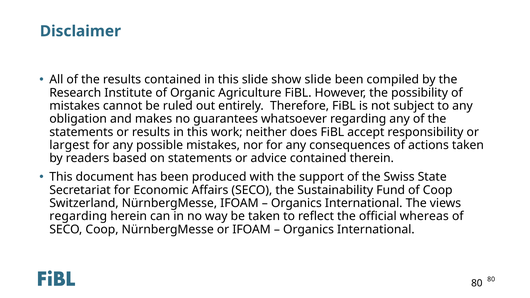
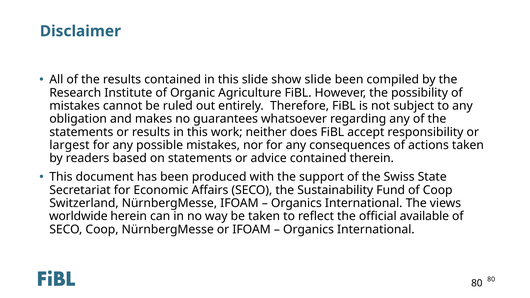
regarding: regarding -> worldwide (78, 216)
whereas: whereas -> available (424, 216)
